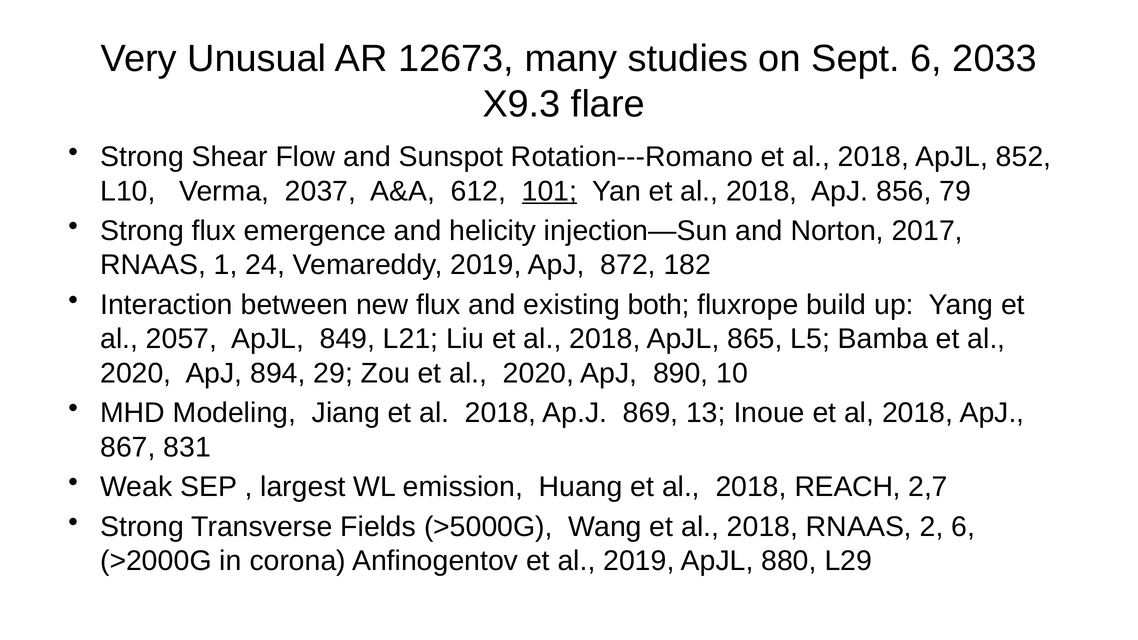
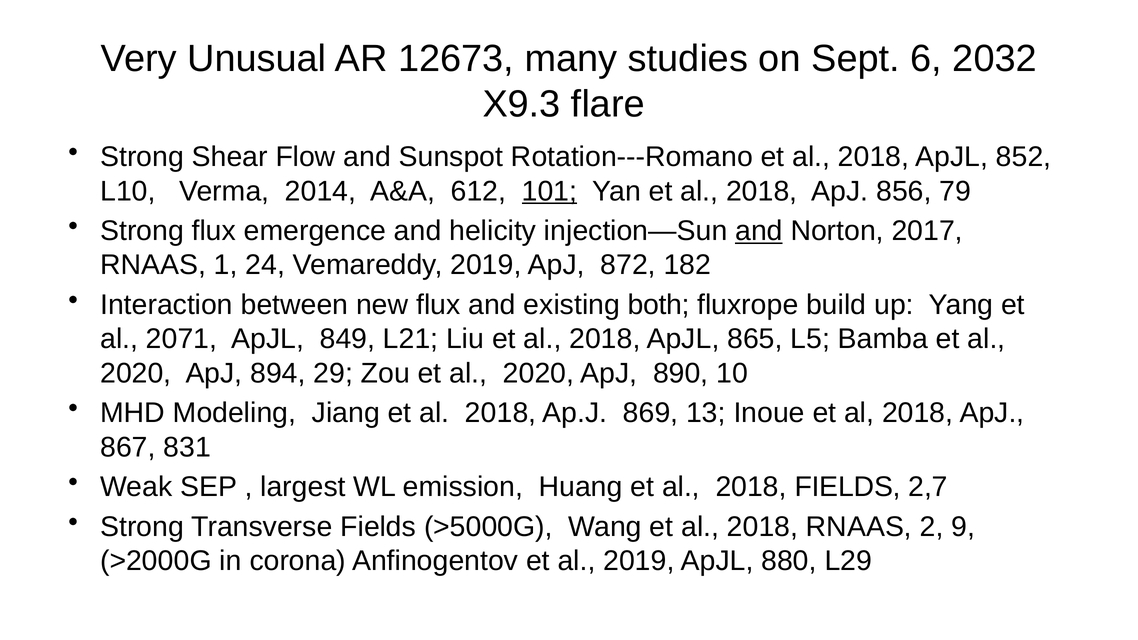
2033: 2033 -> 2032 (995, 59)
2037: 2037 -> 2014 (321, 191)
and underline: none -> present (759, 231)
2057: 2057 -> 2071 (181, 339)
2018 REACH: REACH -> FIELDS (848, 487)
2 6: 6 -> 9 (963, 527)
